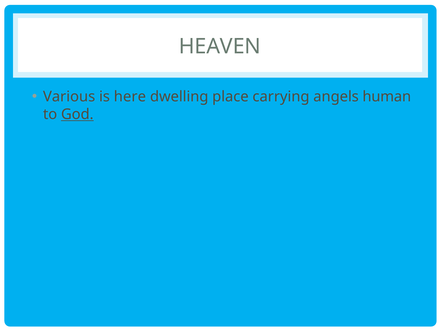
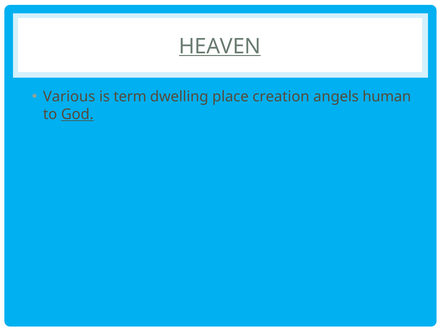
HEAVEN underline: none -> present (220, 46)
here: here -> term (130, 97)
carrying: carrying -> creation (281, 97)
